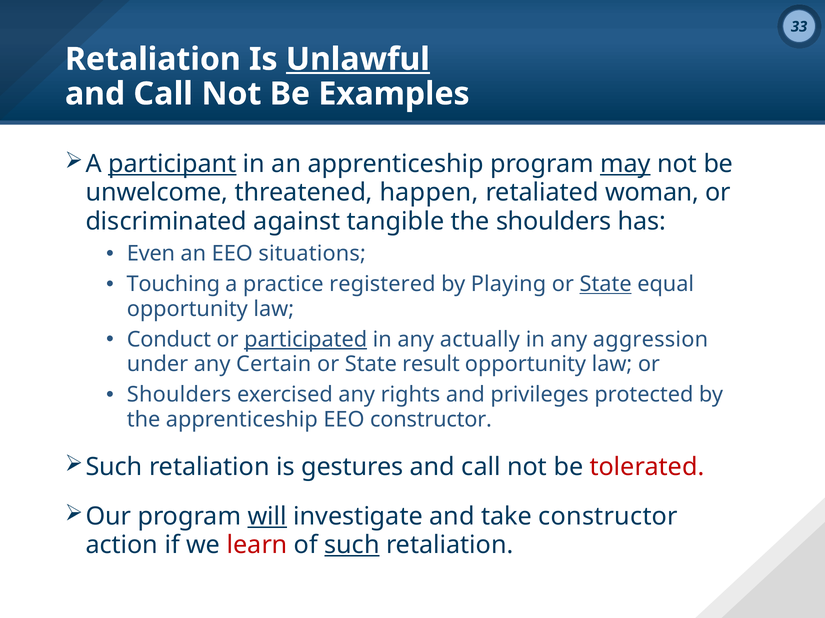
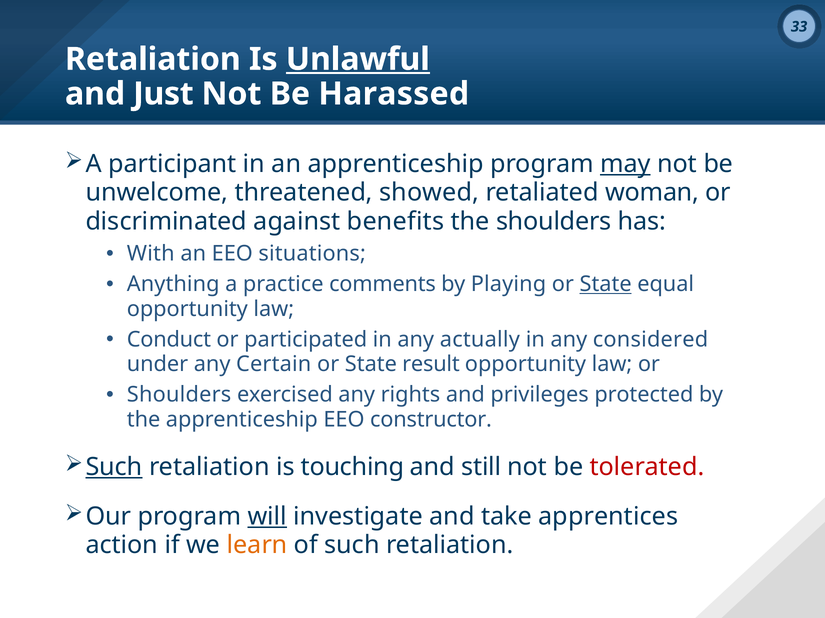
Call: Call -> Just (163, 94)
Examples: Examples -> Harassed (394, 94)
participant underline: present -> none (172, 164)
happen: happen -> showed (429, 193)
tangible: tangible -> benefits (396, 222)
Even: Even -> With (151, 254)
Touching: Touching -> Anything (173, 285)
registered: registered -> comments (383, 285)
participated underline: present -> none (306, 340)
aggression: aggression -> considered (650, 340)
Such underline: none -> present (114, 468)
gestures: gestures -> touching (352, 468)
call: call -> still (481, 468)
take constructor: constructor -> apprentices (608, 517)
learn colour: red -> orange (257, 546)
such underline: present -> none (352, 546)
